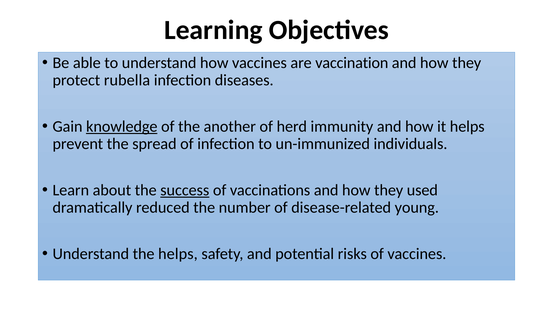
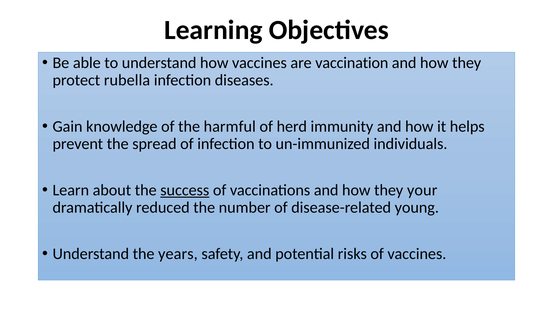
knowledge underline: present -> none (122, 126)
another: another -> harmful (230, 126)
used: used -> your (422, 190)
the helps: helps -> years (178, 254)
